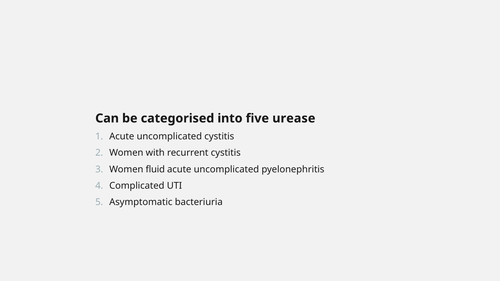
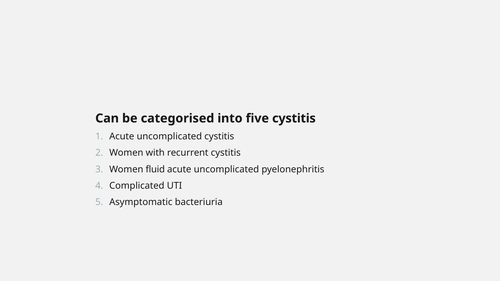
five urease: urease -> cystitis (294, 118)
